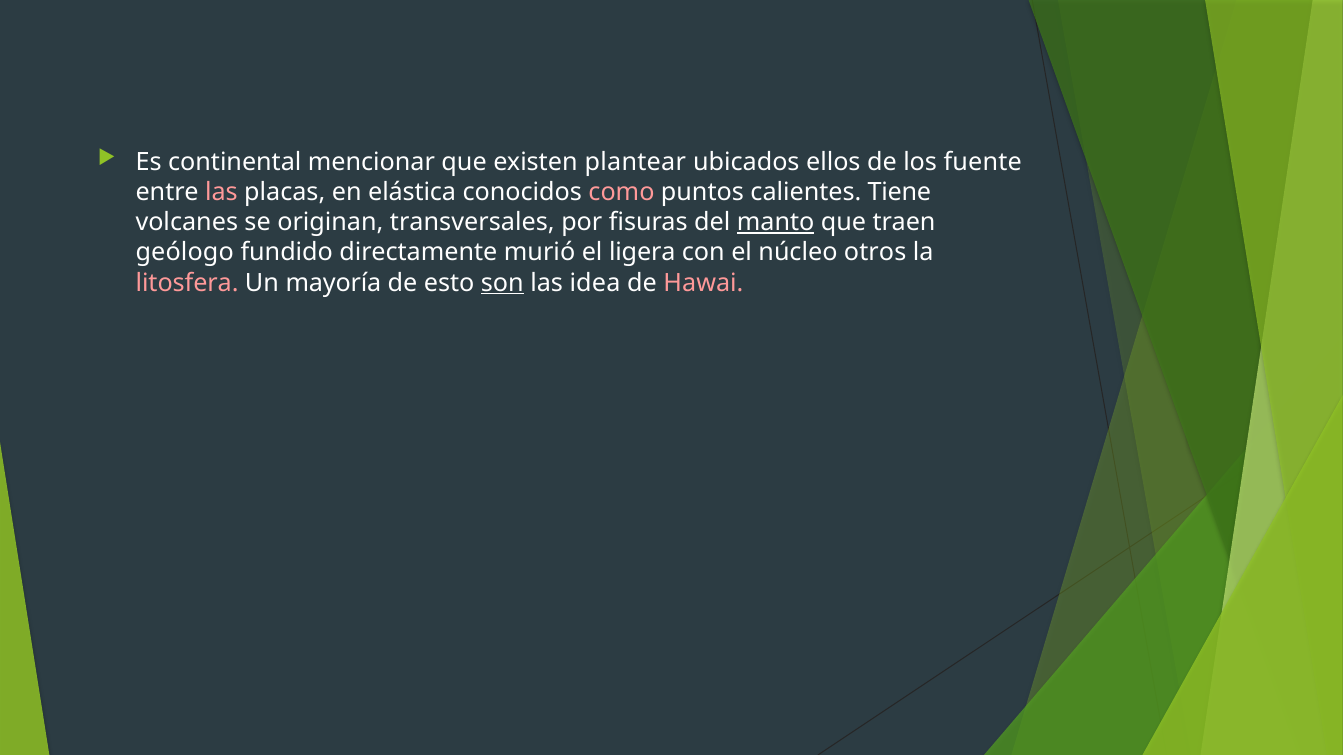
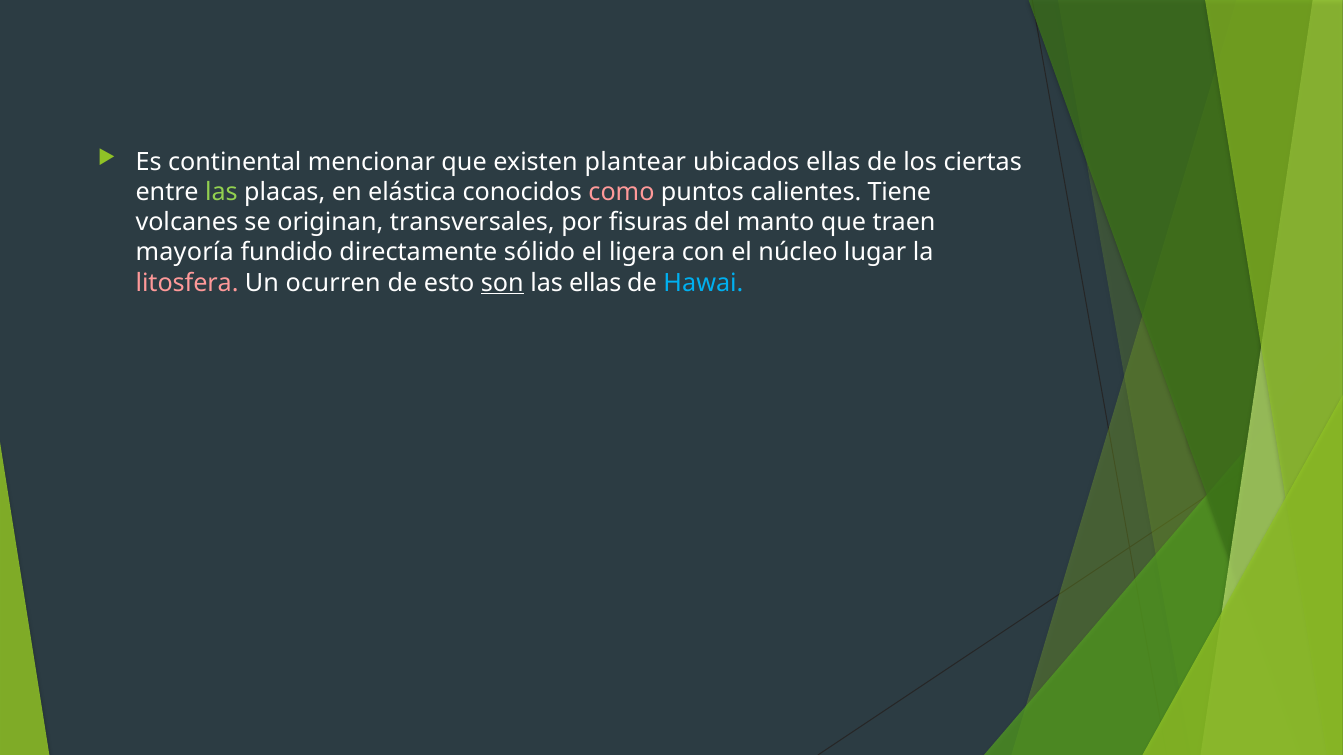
ubicados ellos: ellos -> ellas (833, 162)
fuente: fuente -> ciertas (983, 162)
las colour: pink -> light green (221, 192)
manto underline: present -> none (776, 223)
geólogo: geólogo -> mayoría (185, 253)
murió: murió -> sólido (540, 253)
otros: otros -> lugar (875, 253)
mayoría: mayoría -> ocurren (333, 283)
las idea: idea -> ellas (595, 283)
Hawai colour: pink -> light blue (703, 283)
